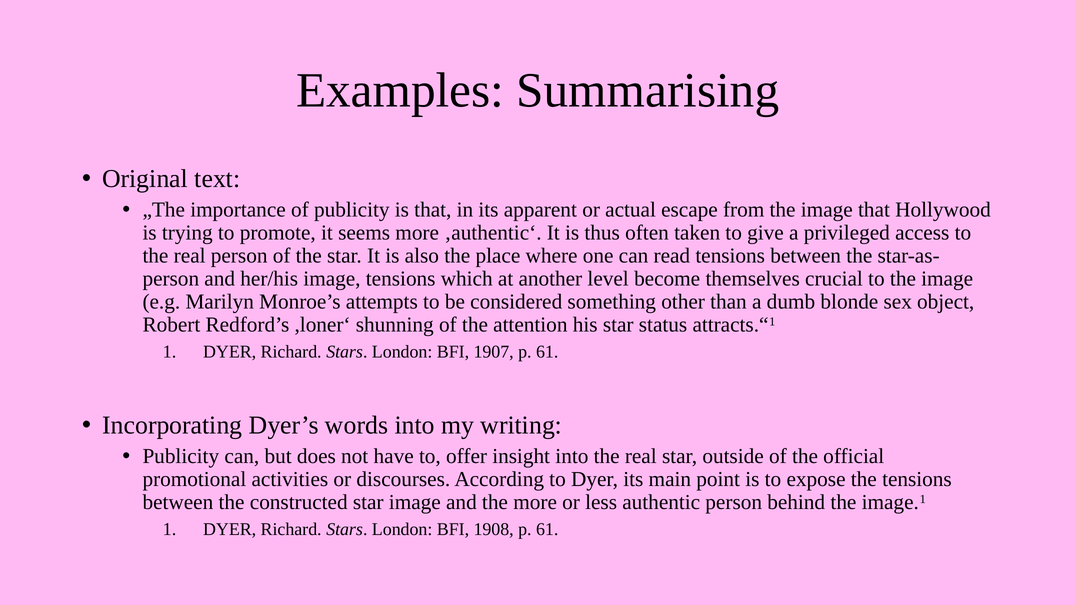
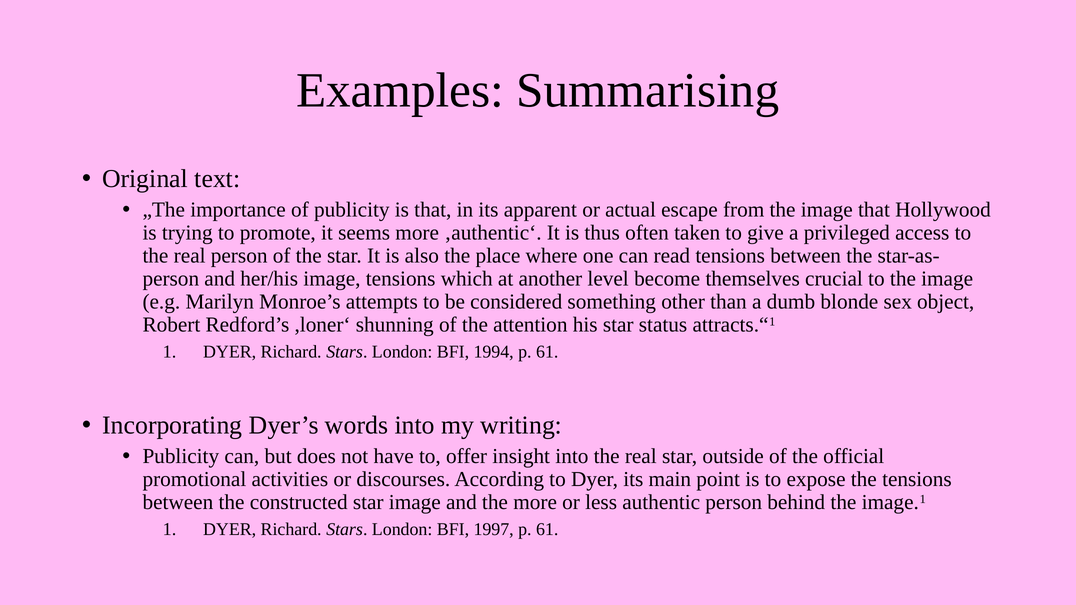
1907: 1907 -> 1994 (494, 352)
1908: 1908 -> 1997 (494, 529)
